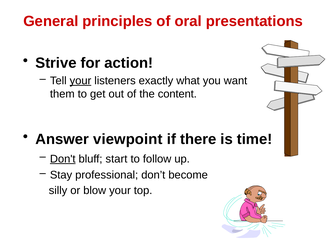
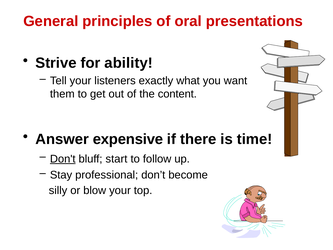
action: action -> ability (129, 63)
your underline: present -> none (80, 81)
viewpoint: viewpoint -> expensive (128, 139)
